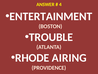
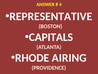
ENTERTAINMENT: ENTERTAINMENT -> REPRESENTATIVE (51, 16)
TROUBLE: TROUBLE -> CAPITALS (51, 37)
